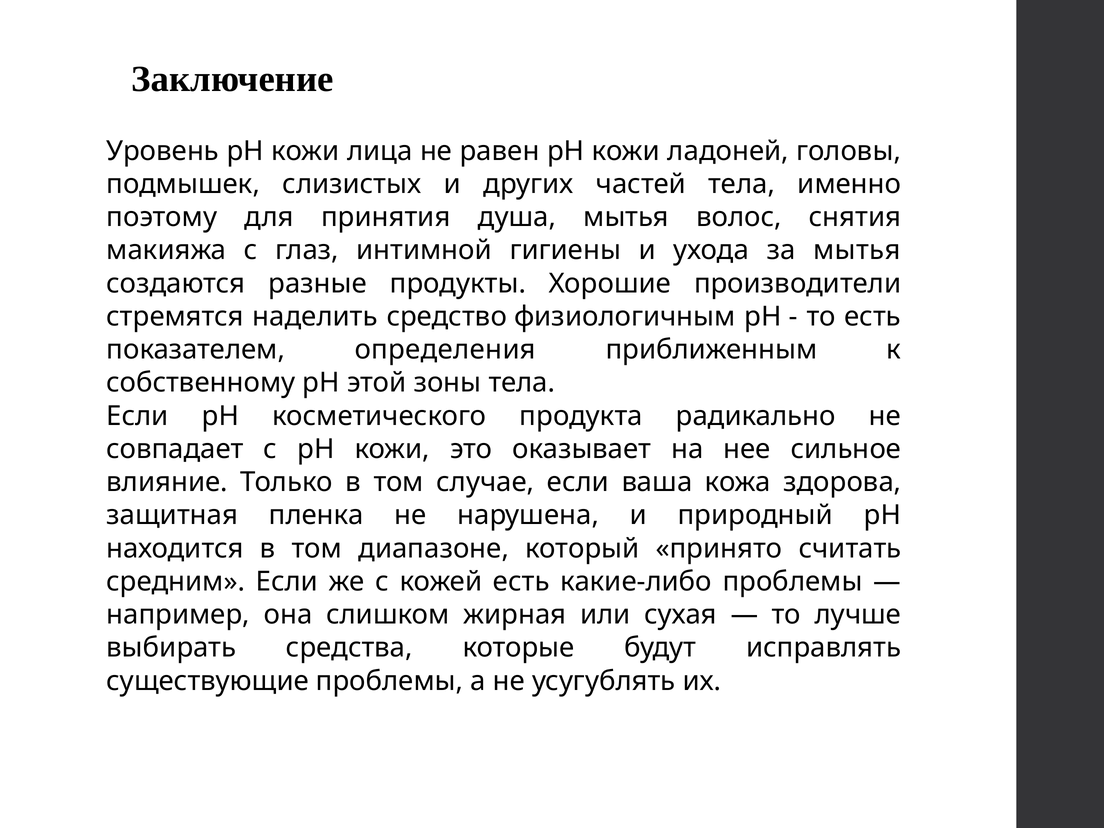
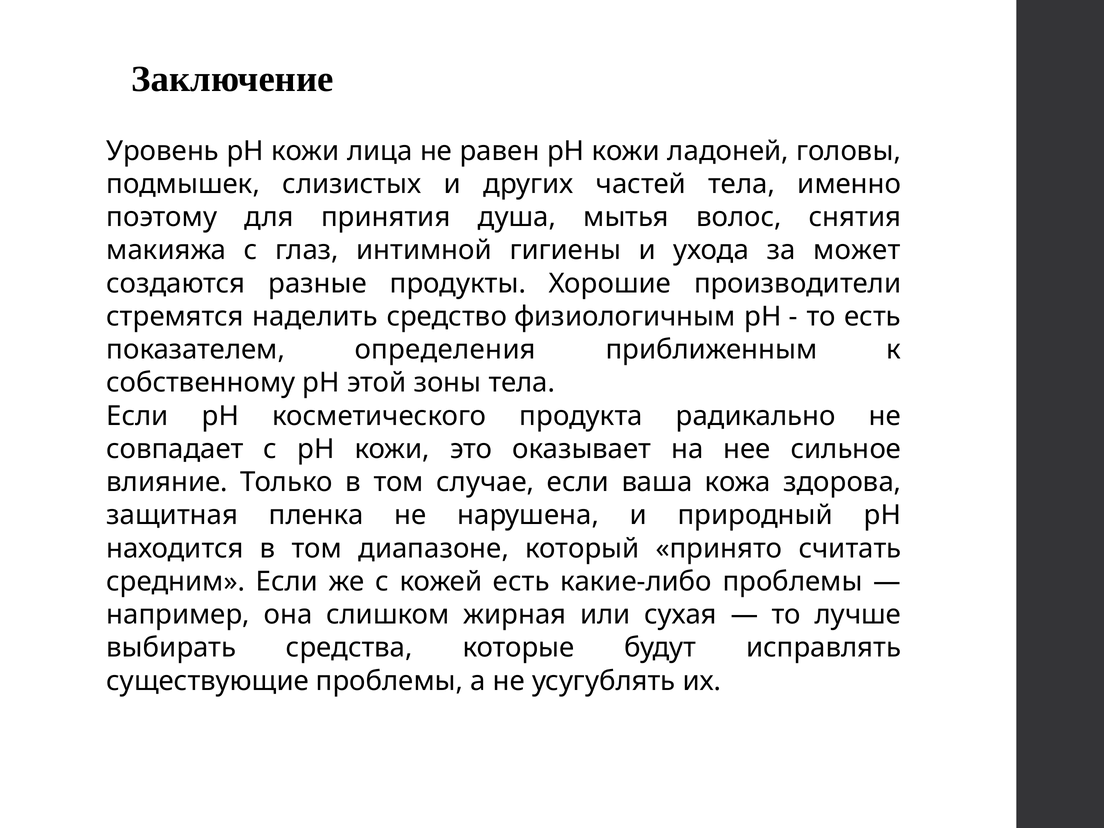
за мытья: мытья -> может (857, 250)
